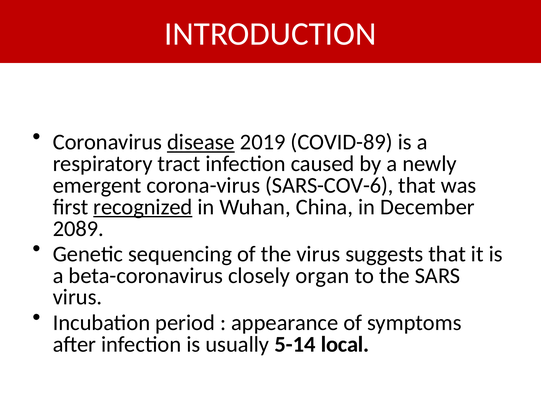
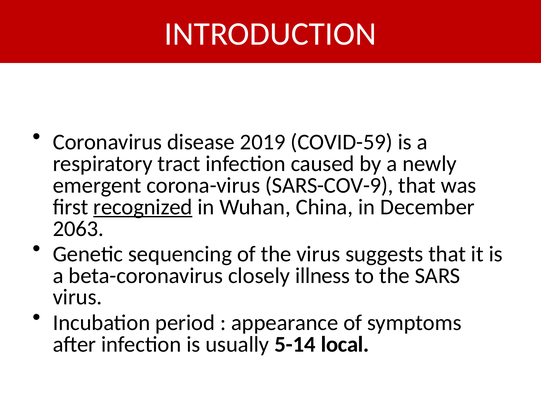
disease underline: present -> none (201, 142)
COVID-89: COVID-89 -> COVID-59 (342, 142)
SARS-COV-6: SARS-COV-6 -> SARS-COV-9 (329, 186)
2089: 2089 -> 2063 (78, 229)
organ: organ -> illness (323, 276)
